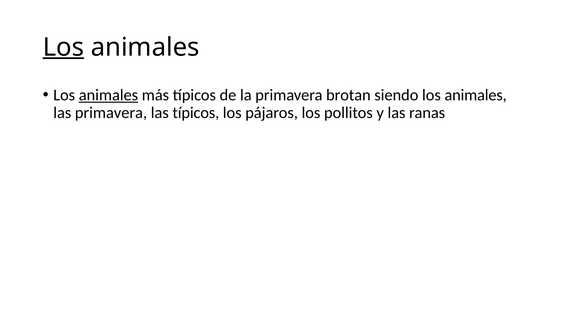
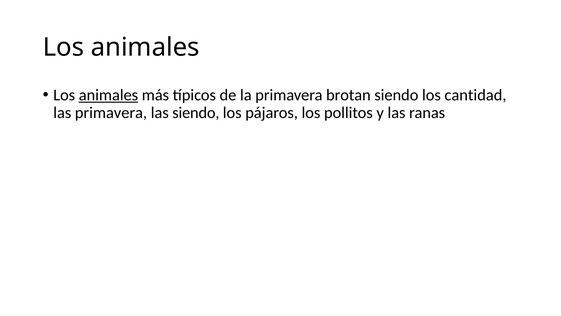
Los underline: present -> none (63, 47)
siendo los animales: animales -> cantidad (475, 95)
las típicos: típicos -> siendo (196, 113)
